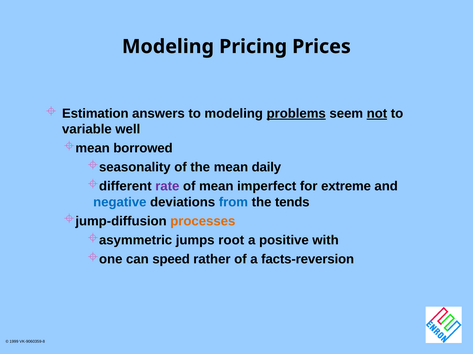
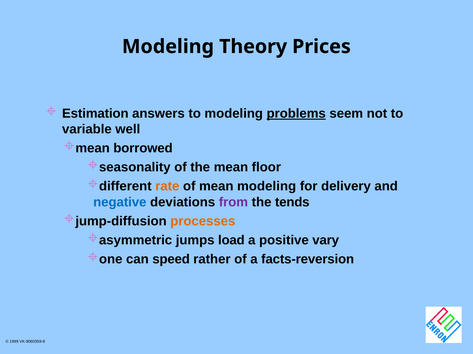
Pricing: Pricing -> Theory (253, 47)
not underline: present -> none (377, 114)
daily: daily -> floor (266, 168)
rate colour: purple -> orange (167, 187)
mean imperfect: imperfect -> modeling (267, 187)
extreme: extreme -> delivery (346, 187)
from colour: blue -> purple (233, 203)
root: root -> load (231, 241)
with: with -> vary (326, 241)
